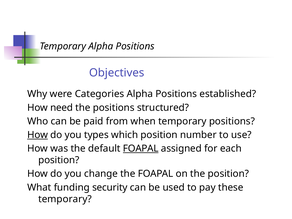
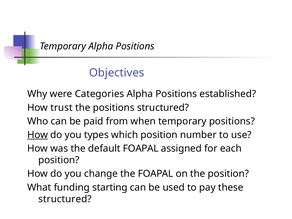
need: need -> trust (62, 108)
FOAPAL underline: present -> none (141, 148)
security: security -> starting (110, 187)
temporary: temporary -> structured (65, 199)
